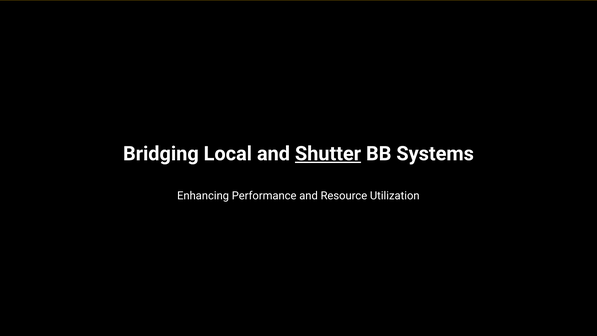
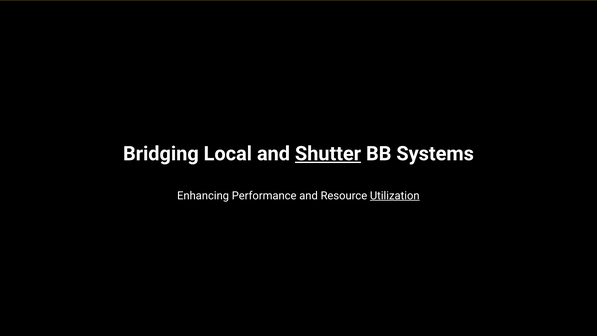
Utilization underline: none -> present (395, 196)
